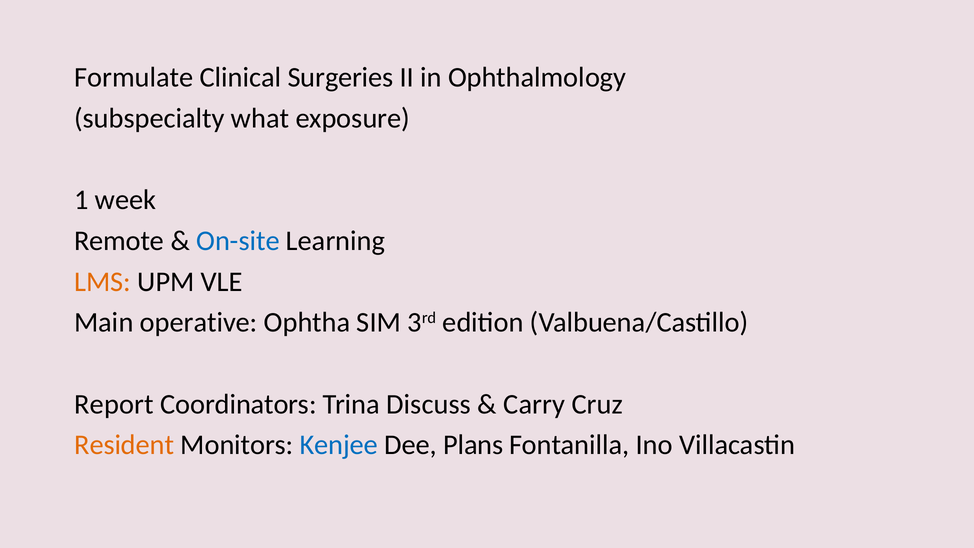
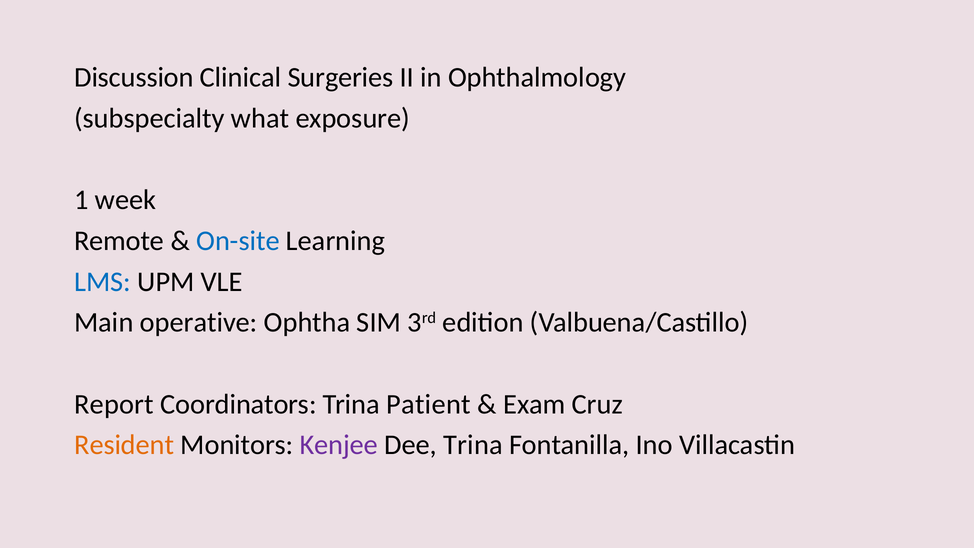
Formulate: Formulate -> Discussion (134, 77)
LMS colour: orange -> blue (103, 282)
Discuss: Discuss -> Patient (429, 404)
Carry: Carry -> Exam (534, 404)
Kenjee colour: blue -> purple (339, 445)
Dee Plans: Plans -> Trina (473, 445)
